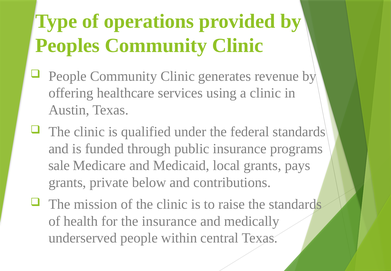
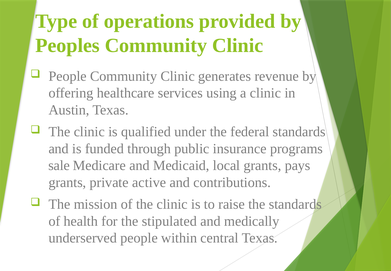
below: below -> active (149, 182)
the insurance: insurance -> stipulated (169, 221)
